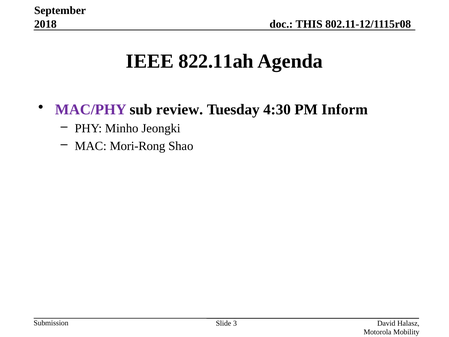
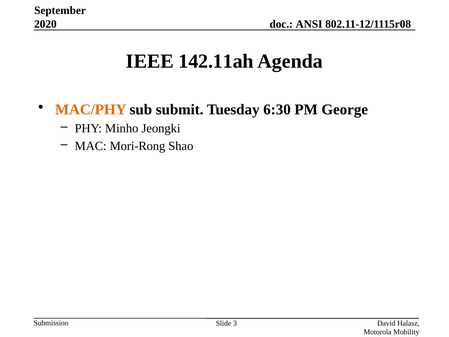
2018: 2018 -> 2020 (45, 24)
THIS: THIS -> ANSI (309, 24)
822.11ah: 822.11ah -> 142.11ah (216, 61)
MAC/PHY colour: purple -> orange (91, 110)
review: review -> submit (180, 110)
4:30: 4:30 -> 6:30 (277, 110)
Inform: Inform -> George (345, 110)
